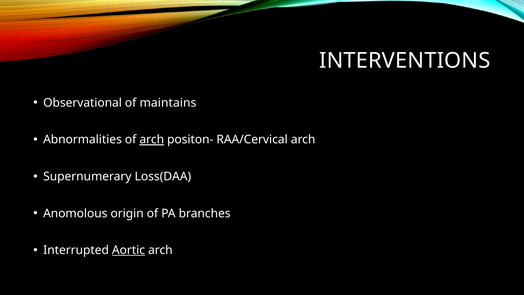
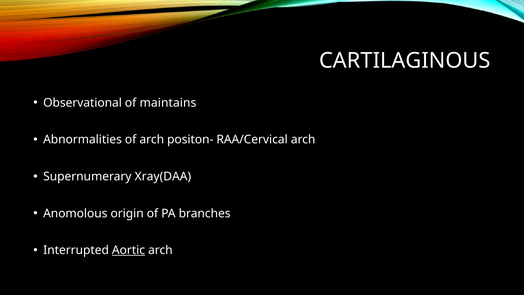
INTERVENTIONS: INTERVENTIONS -> CARTILAGINOUS (405, 60)
arch underline: present -> none (152, 140)
Loss(DAA: Loss(DAA -> Xray(DAA (163, 176)
